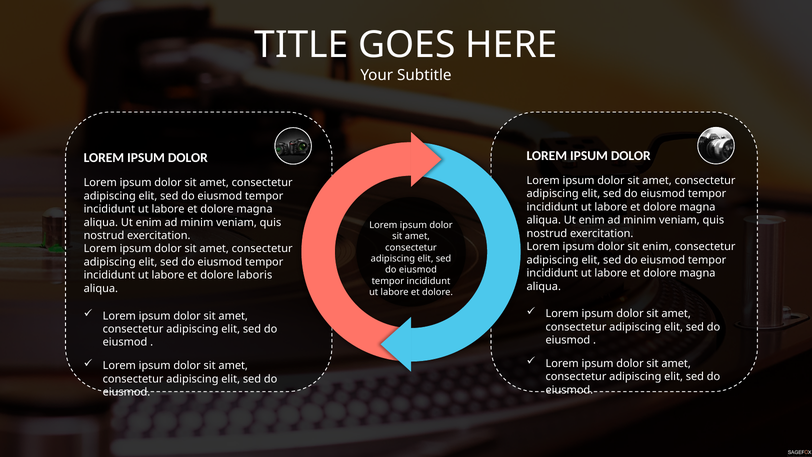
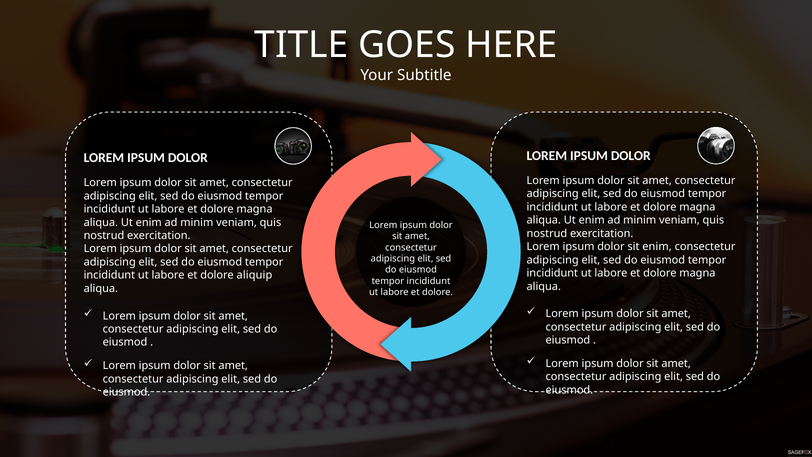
laboris: laboris -> aliquip (254, 275)
